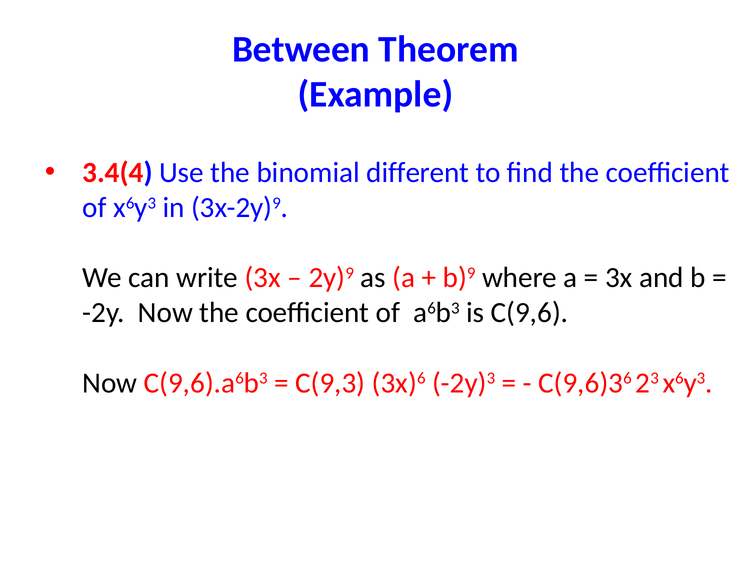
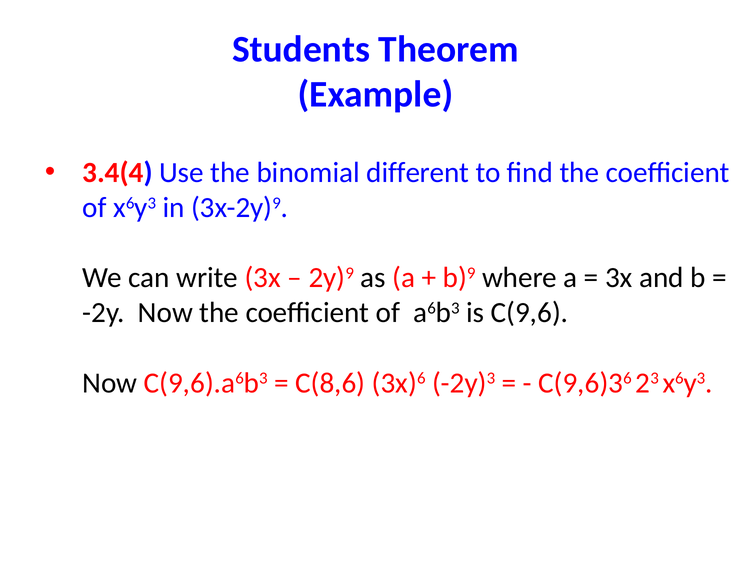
Between: Between -> Students (301, 50)
C(9,3: C(9,3 -> C(8,6 (330, 383)
